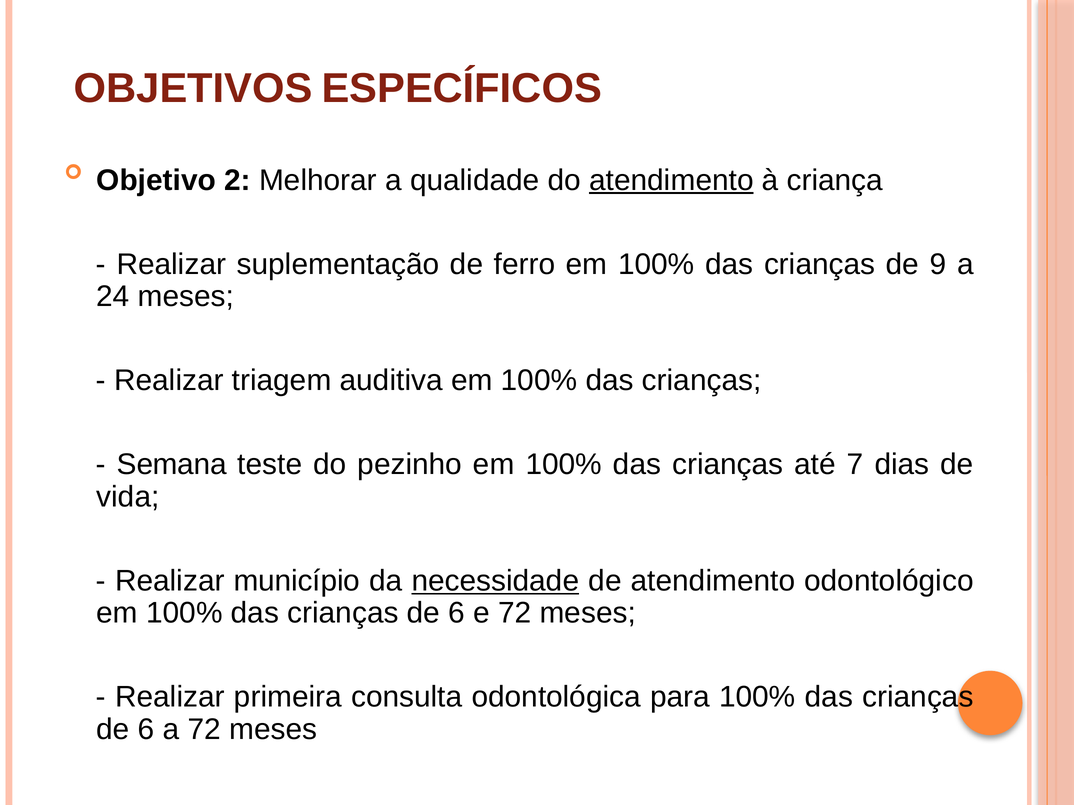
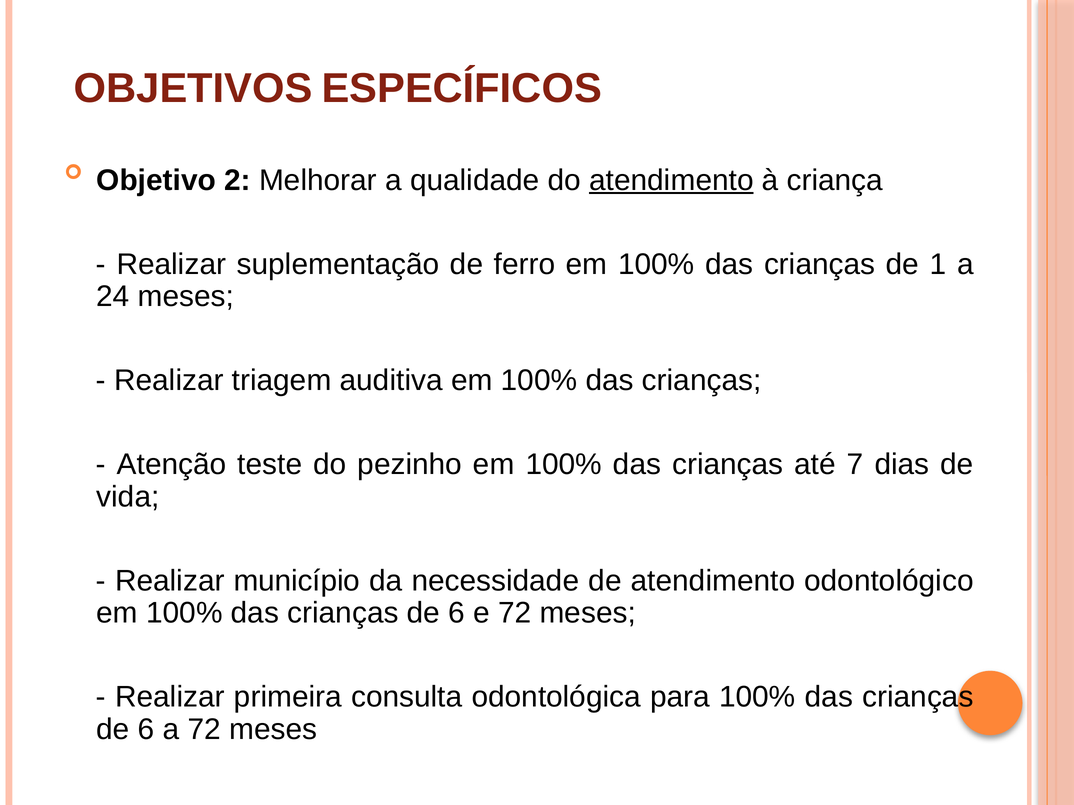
9: 9 -> 1 (938, 264)
Semana: Semana -> Atenção (172, 465)
necessidade underline: present -> none (495, 581)
